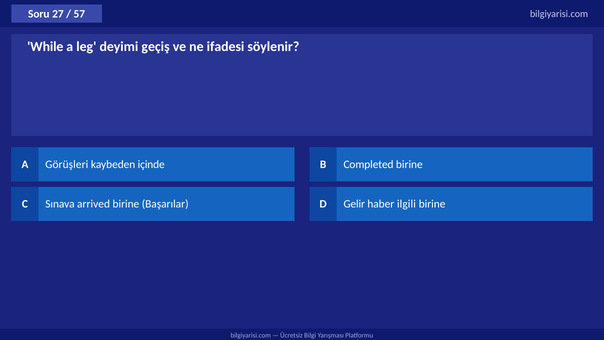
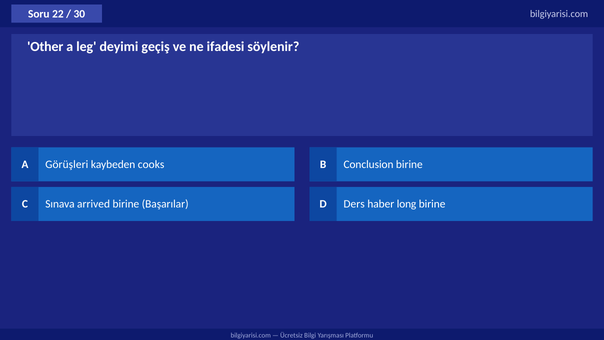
27: 27 -> 22 (58, 14)
57: 57 -> 30 (79, 14)
While: While -> Other (45, 46)
içinde: içinde -> cooks (151, 164)
Completed: Completed -> Conclusion (369, 164)
Gelir: Gelir -> Ders (354, 204)
ilgili: ilgili -> long (407, 204)
